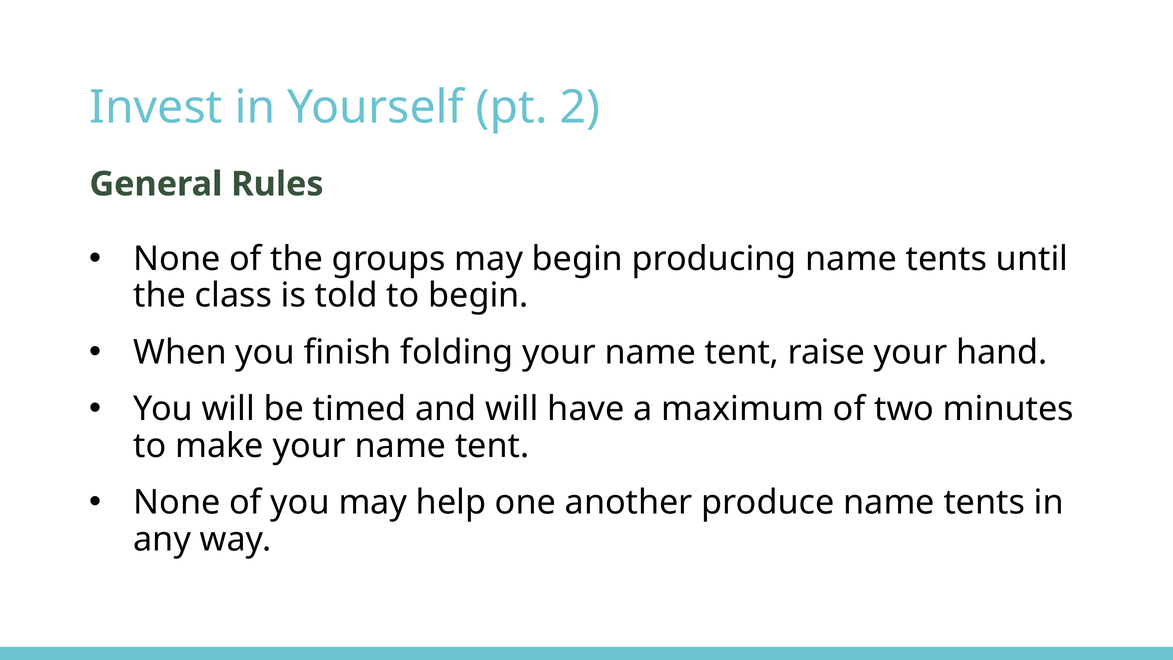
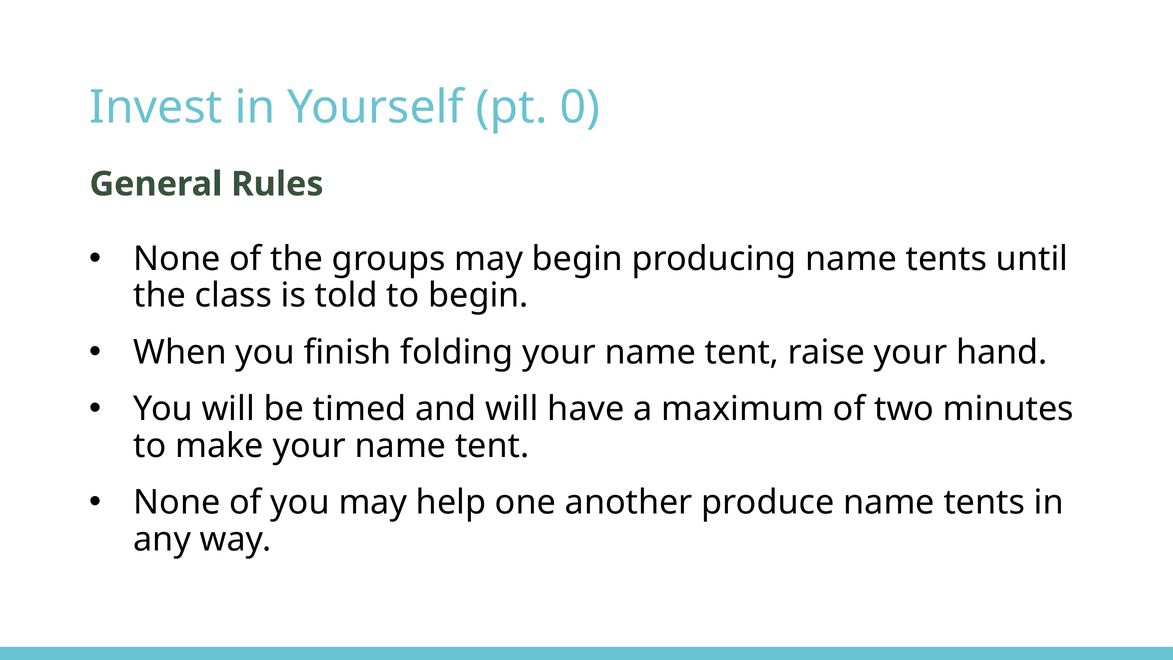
2: 2 -> 0 (580, 107)
